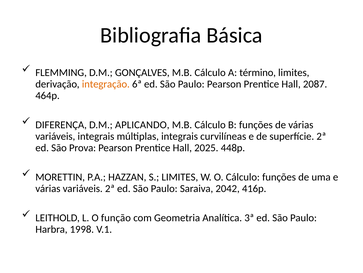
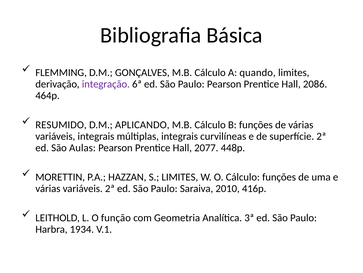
término: término -> quando (258, 72)
integração colour: orange -> purple (106, 84)
2087: 2087 -> 2086 (315, 84)
DIFERENÇA: DIFERENÇA -> RESUMIDO (61, 125)
Prova: Prova -> Aulas (82, 147)
2025: 2025 -> 2077 (206, 147)
2042: 2042 -> 2010 (228, 188)
1998: 1998 -> 1934 (82, 229)
